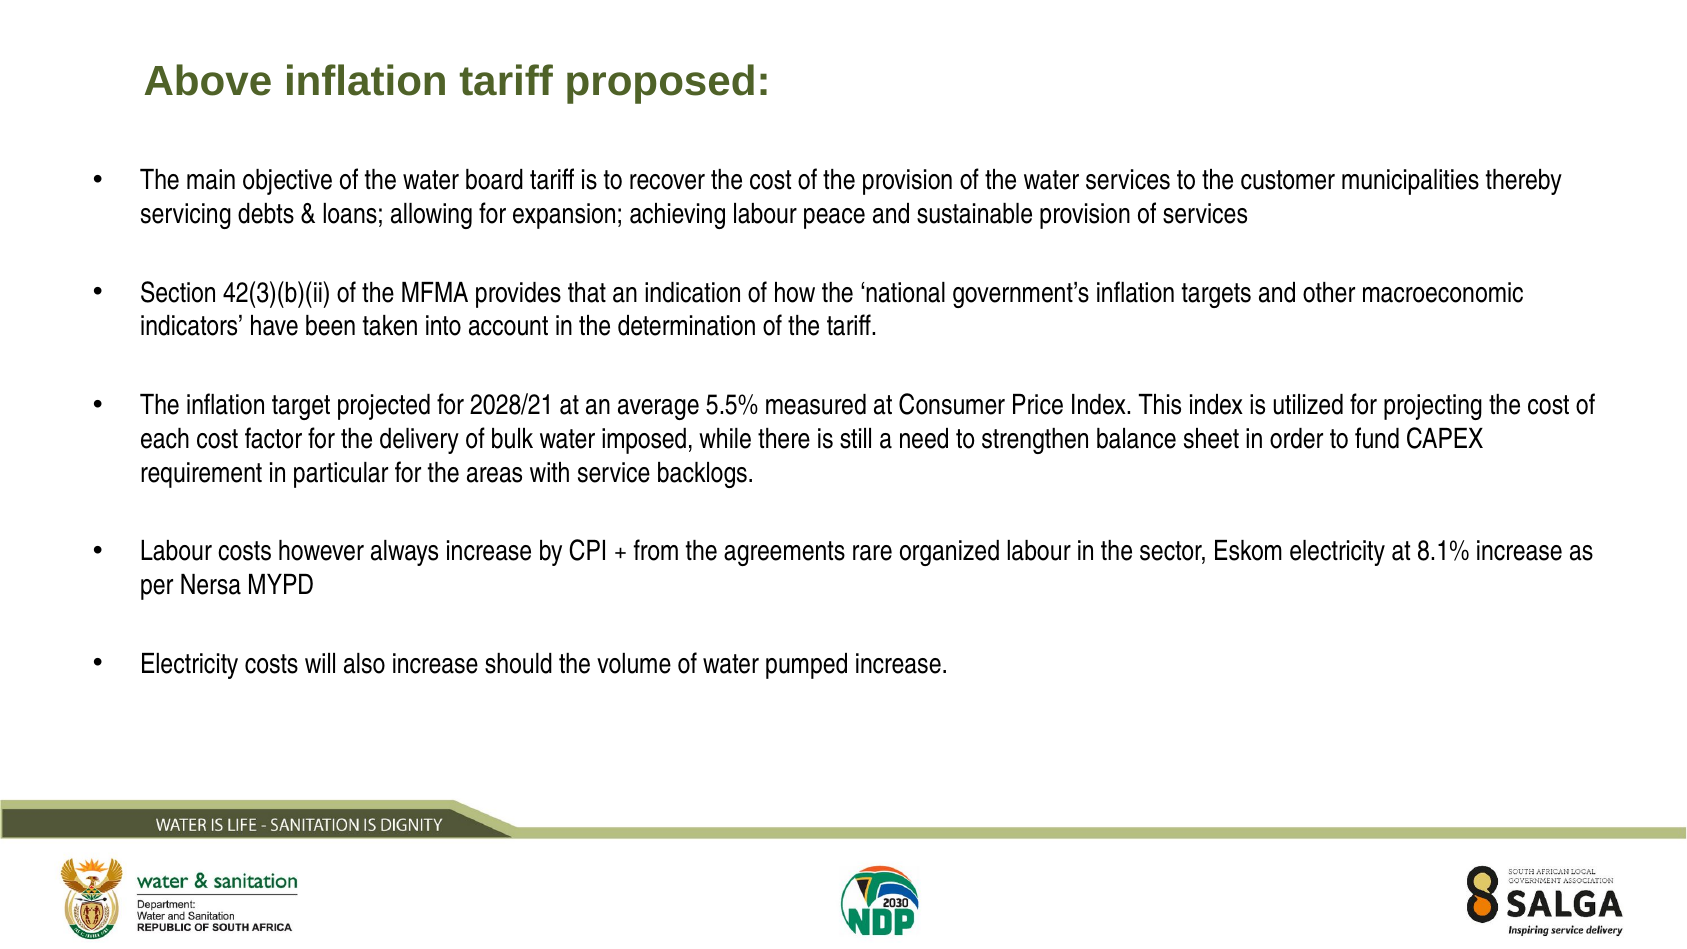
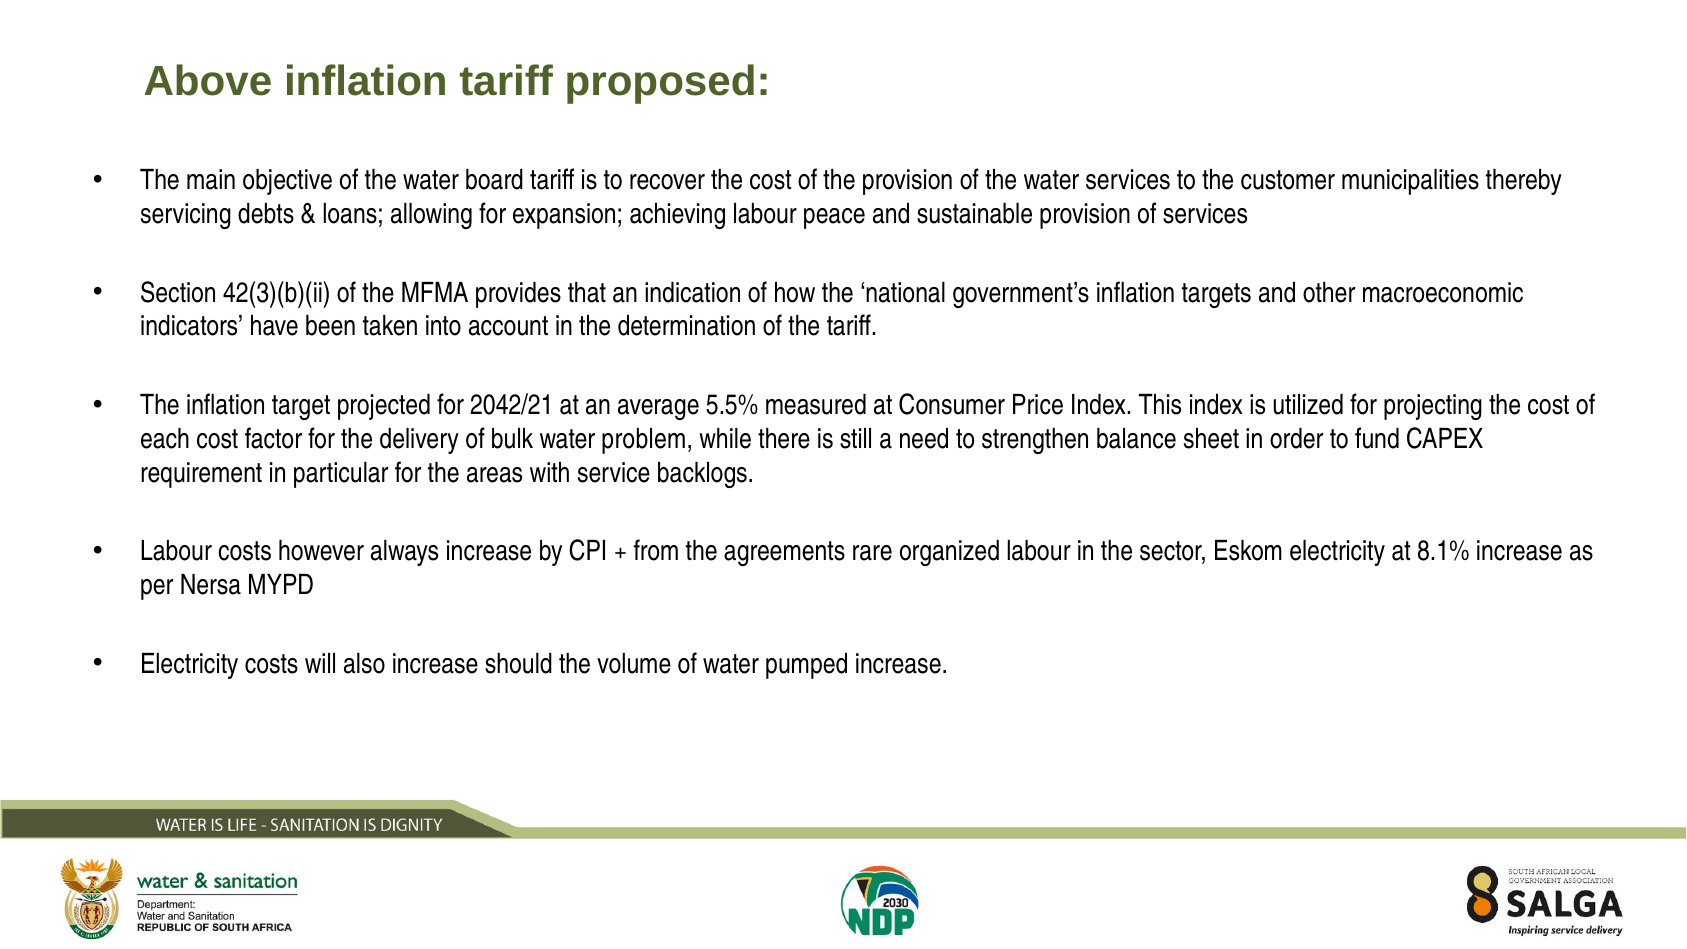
2028/21: 2028/21 -> 2042/21 (512, 405)
imposed: imposed -> problem (647, 439)
